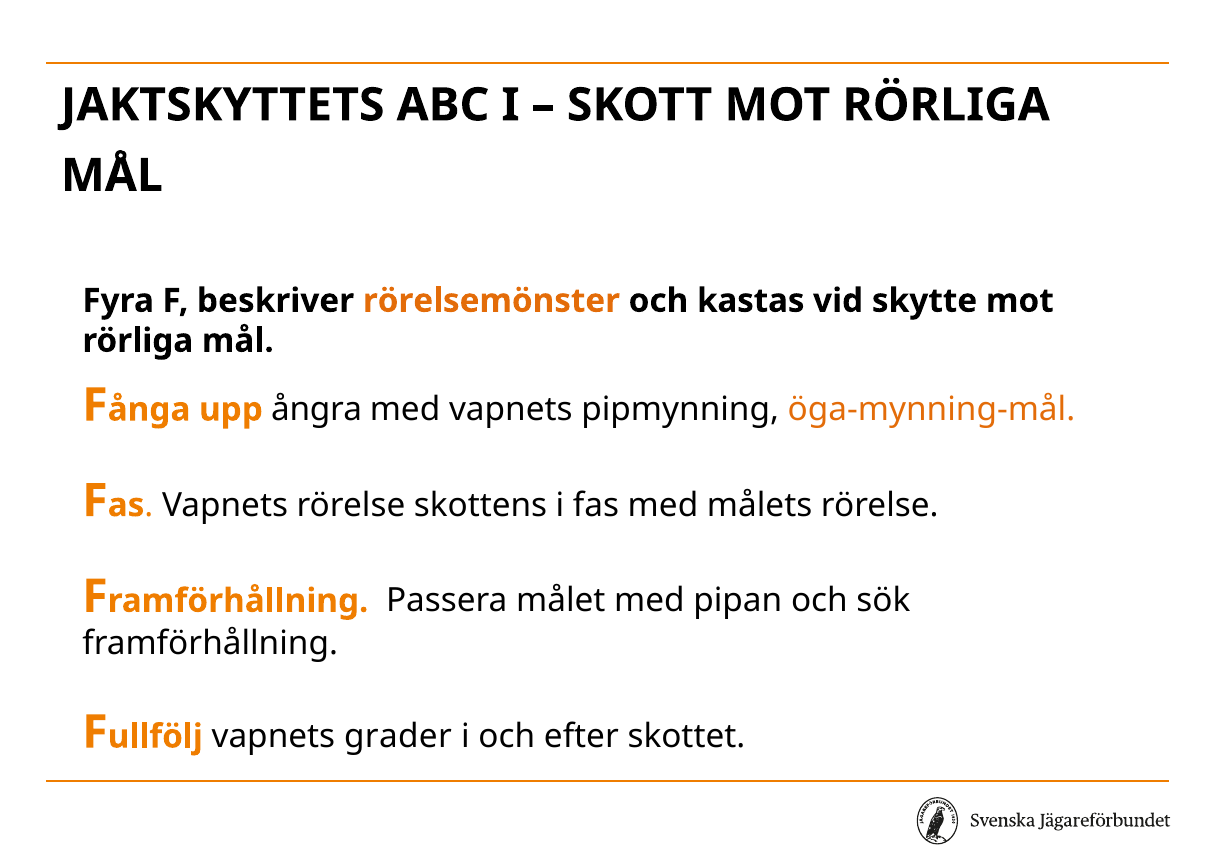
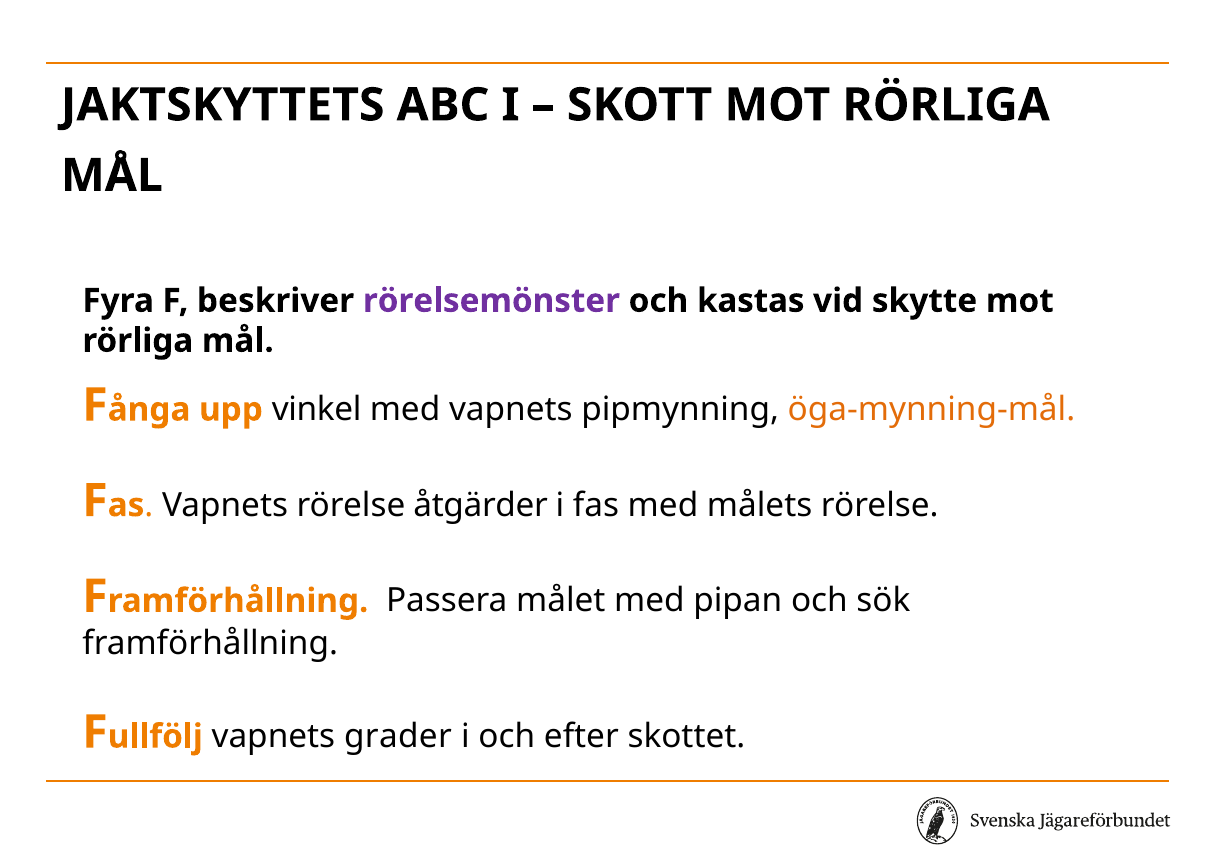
rörelsemönster colour: orange -> purple (491, 301)
ångra: ångra -> vinkel (317, 410)
skottens: skottens -> åtgärder (481, 505)
